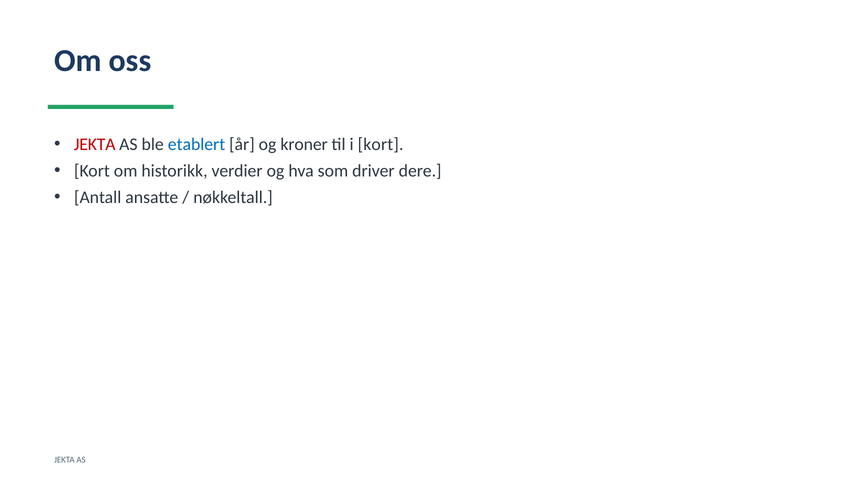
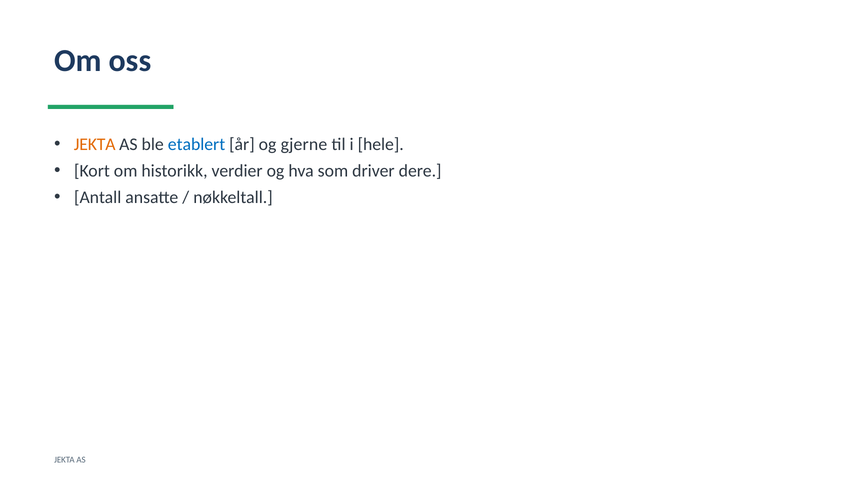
JEKTA colour: red -> orange (95, 144)
kroner: kroner -> gjerne (304, 144)
i kort: kort -> hele (381, 144)
